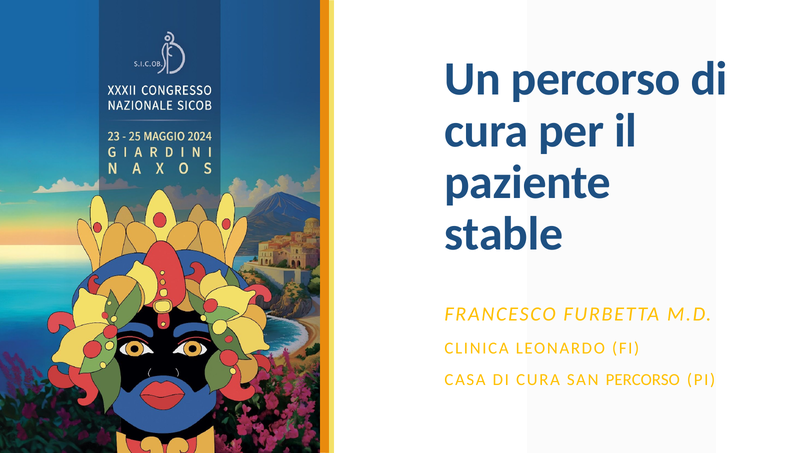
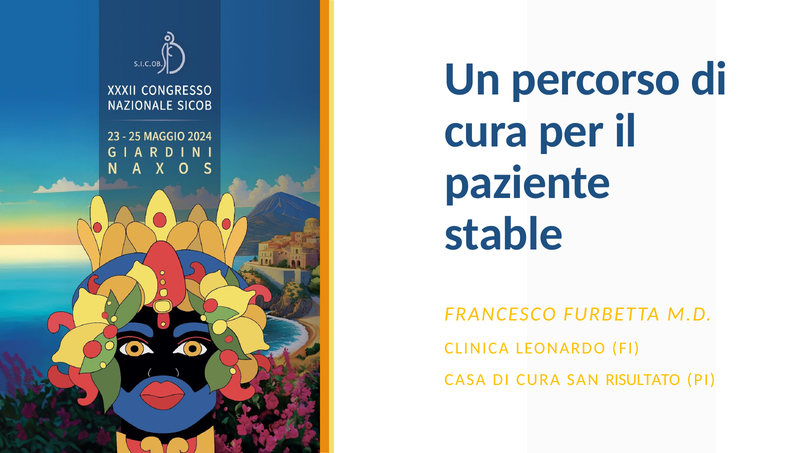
SAN PERCORSO: PERCORSO -> RISULTATO (643, 380)
